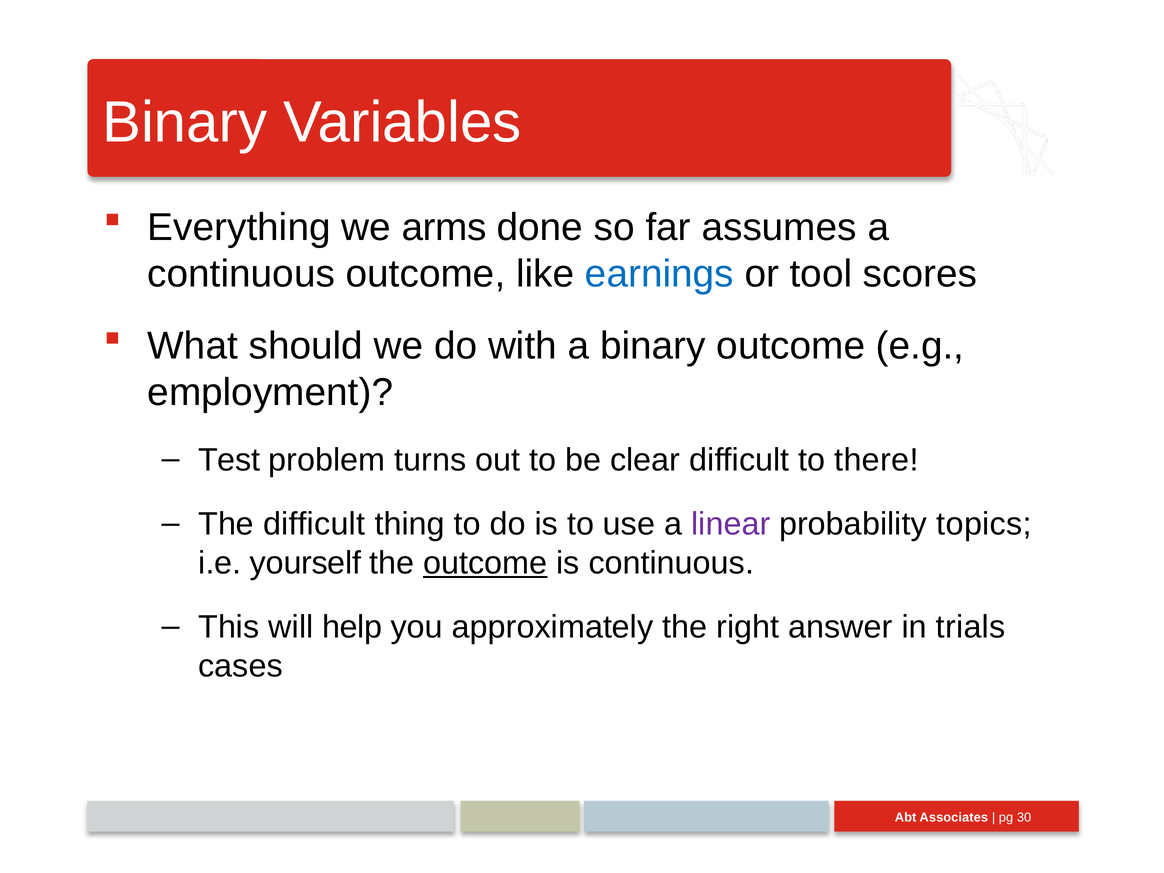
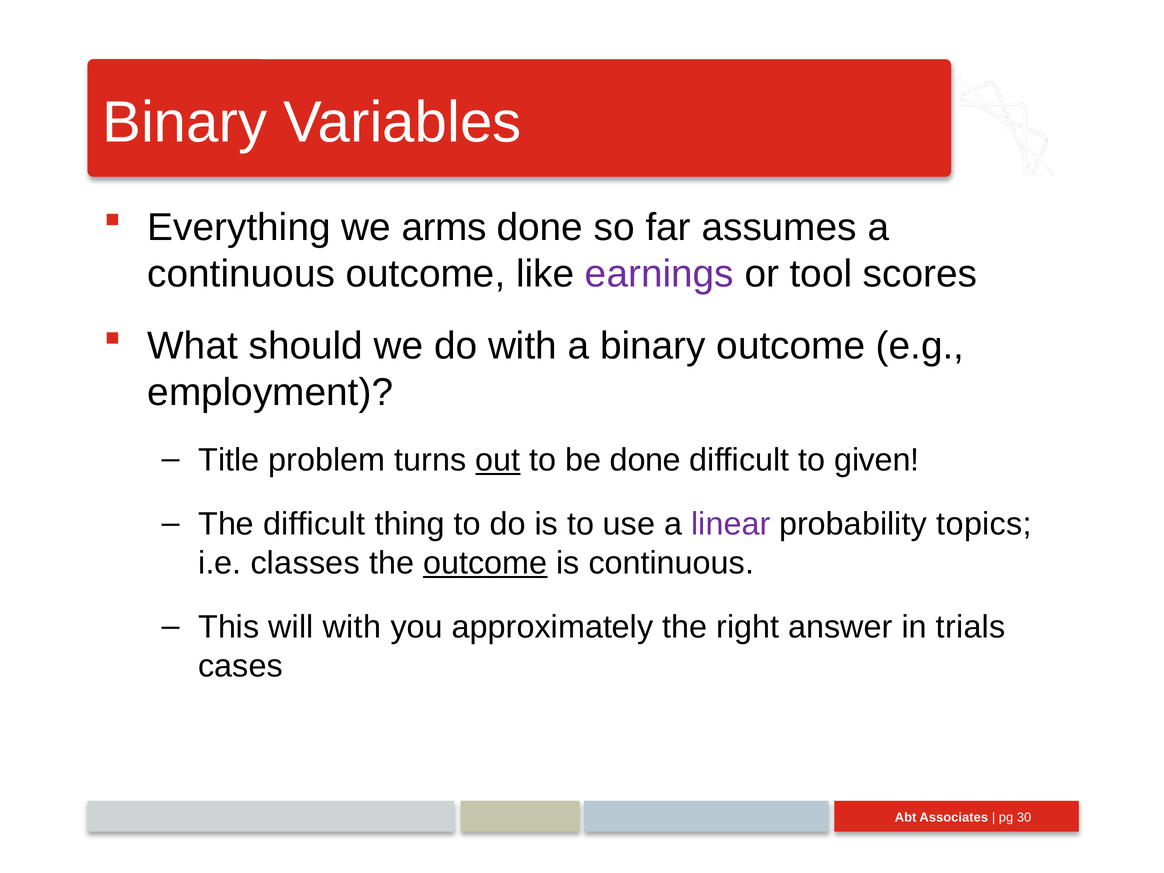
earnings colour: blue -> purple (659, 274)
Test: Test -> Title (229, 460)
out underline: none -> present (498, 460)
be clear: clear -> done (645, 460)
there: there -> given (877, 460)
yourself: yourself -> classes (305, 563)
will help: help -> with (352, 627)
